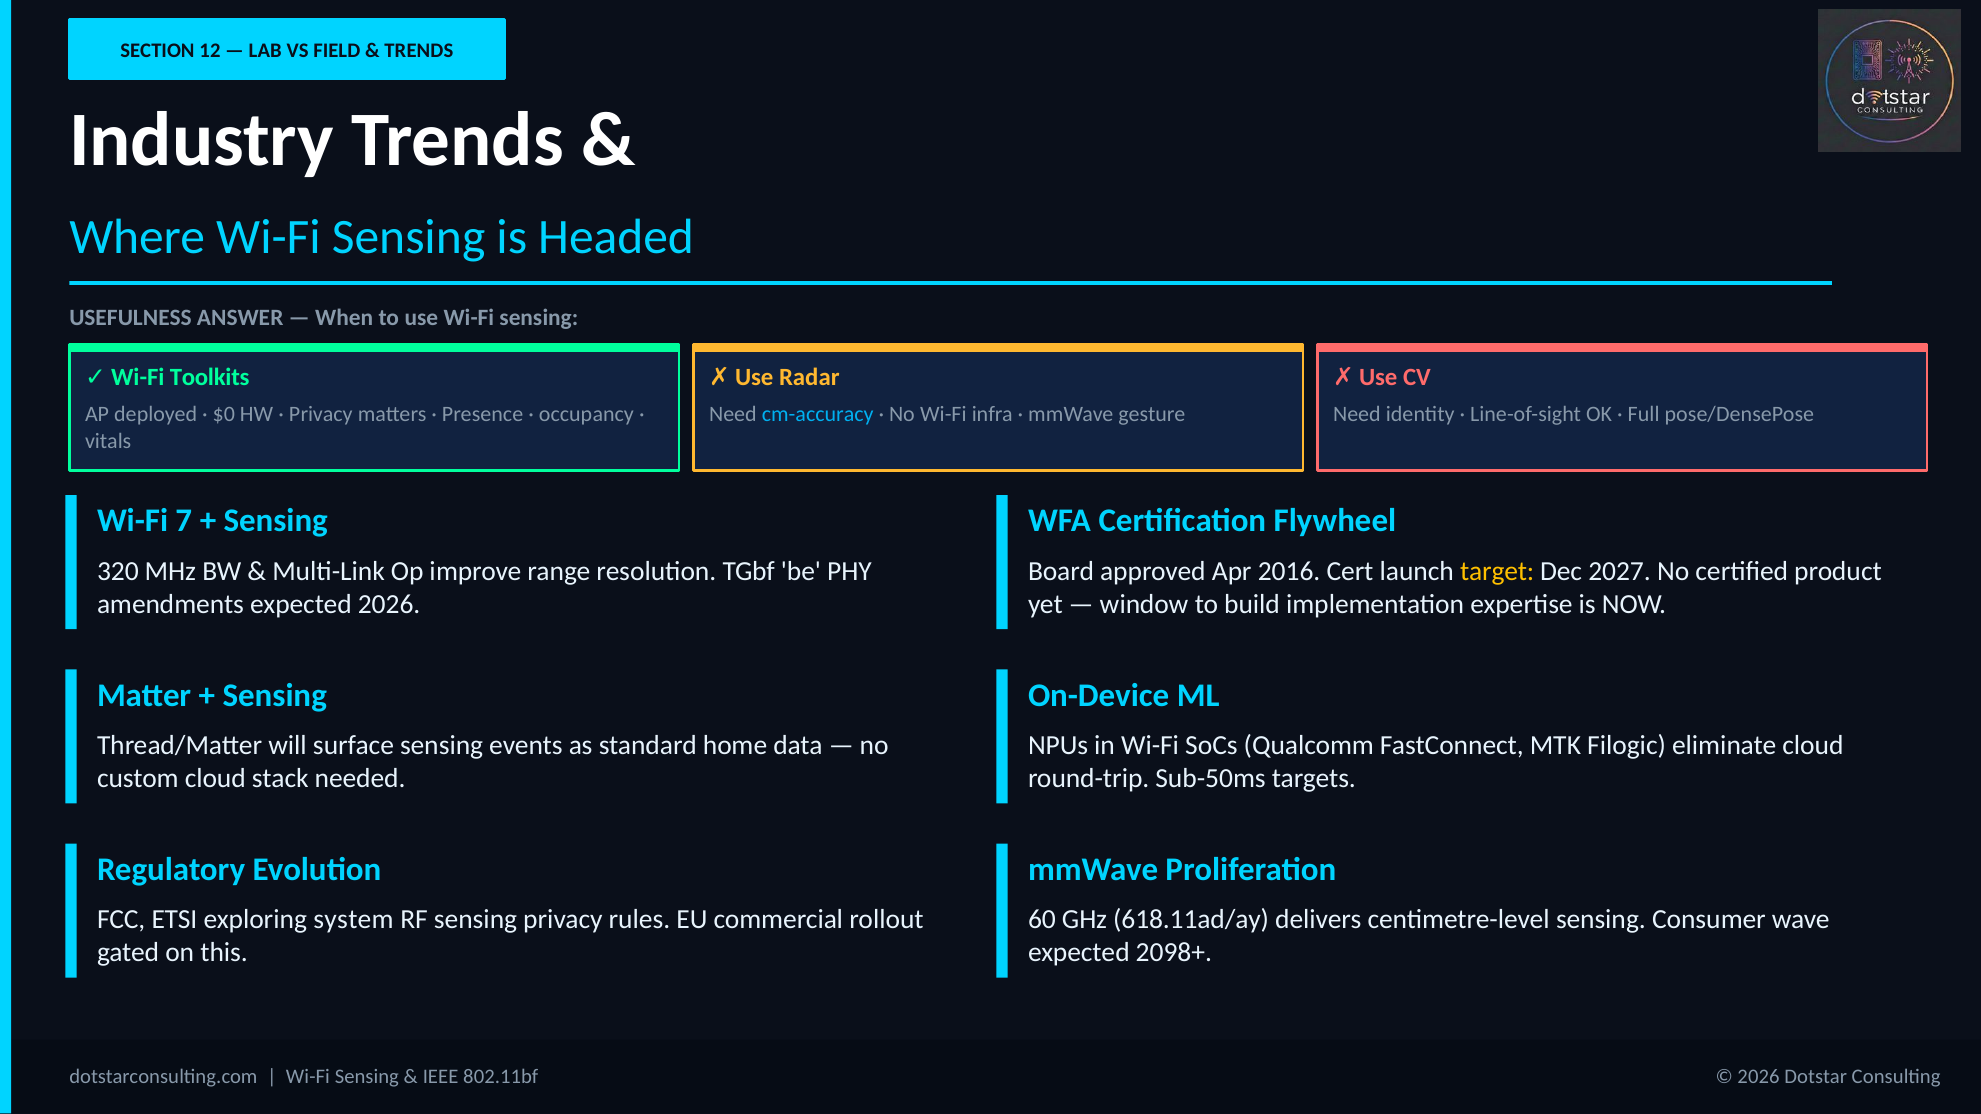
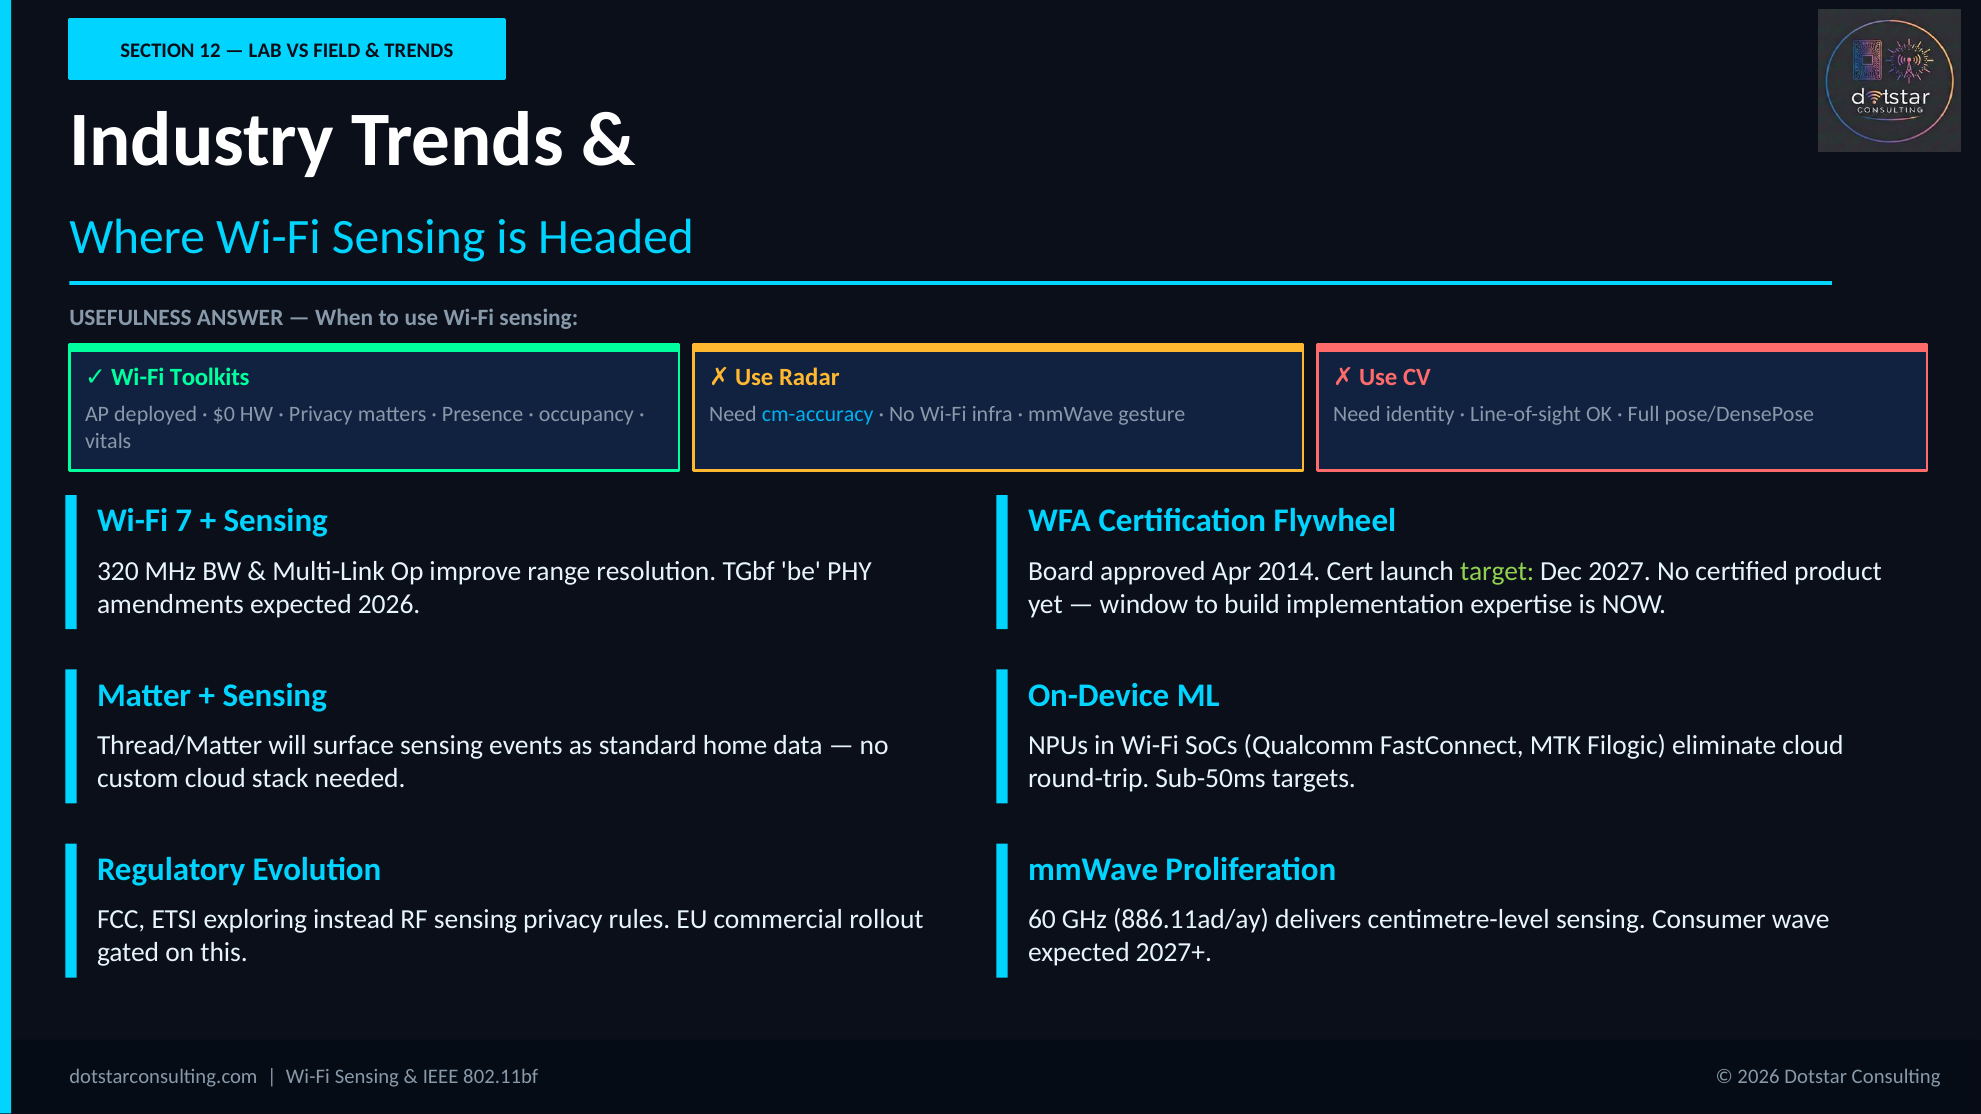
2016: 2016 -> 2014 (1289, 571)
target colour: yellow -> light green (1497, 571)
system: system -> instead (354, 920)
618.11ad/ay: 618.11ad/ay -> 886.11ad/ay (1191, 920)
2098+: 2098+ -> 2027+ (1174, 953)
